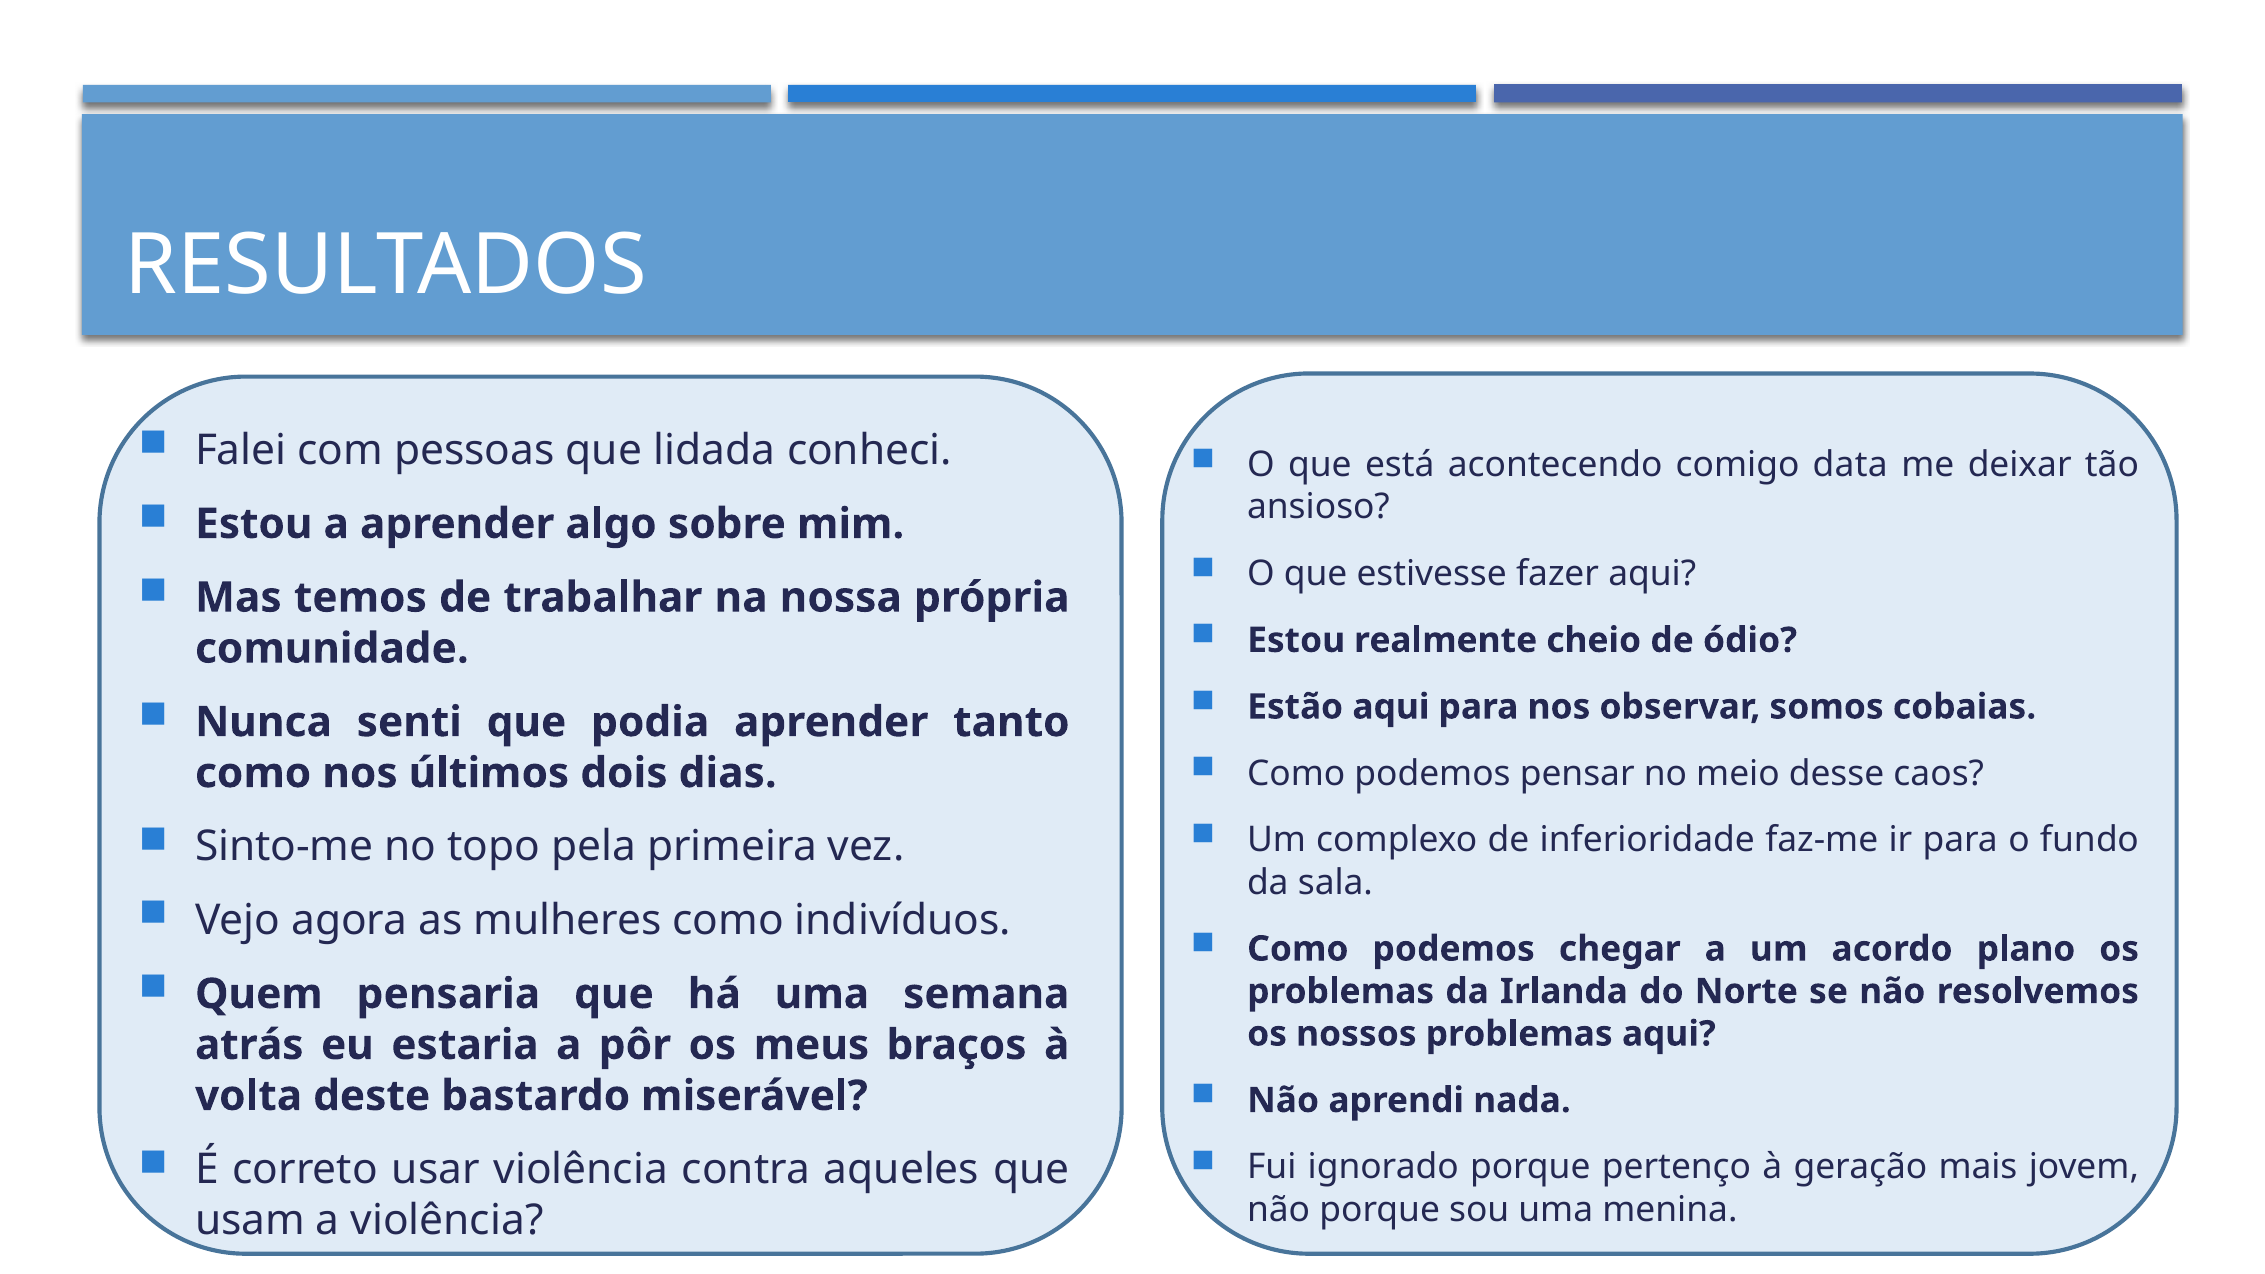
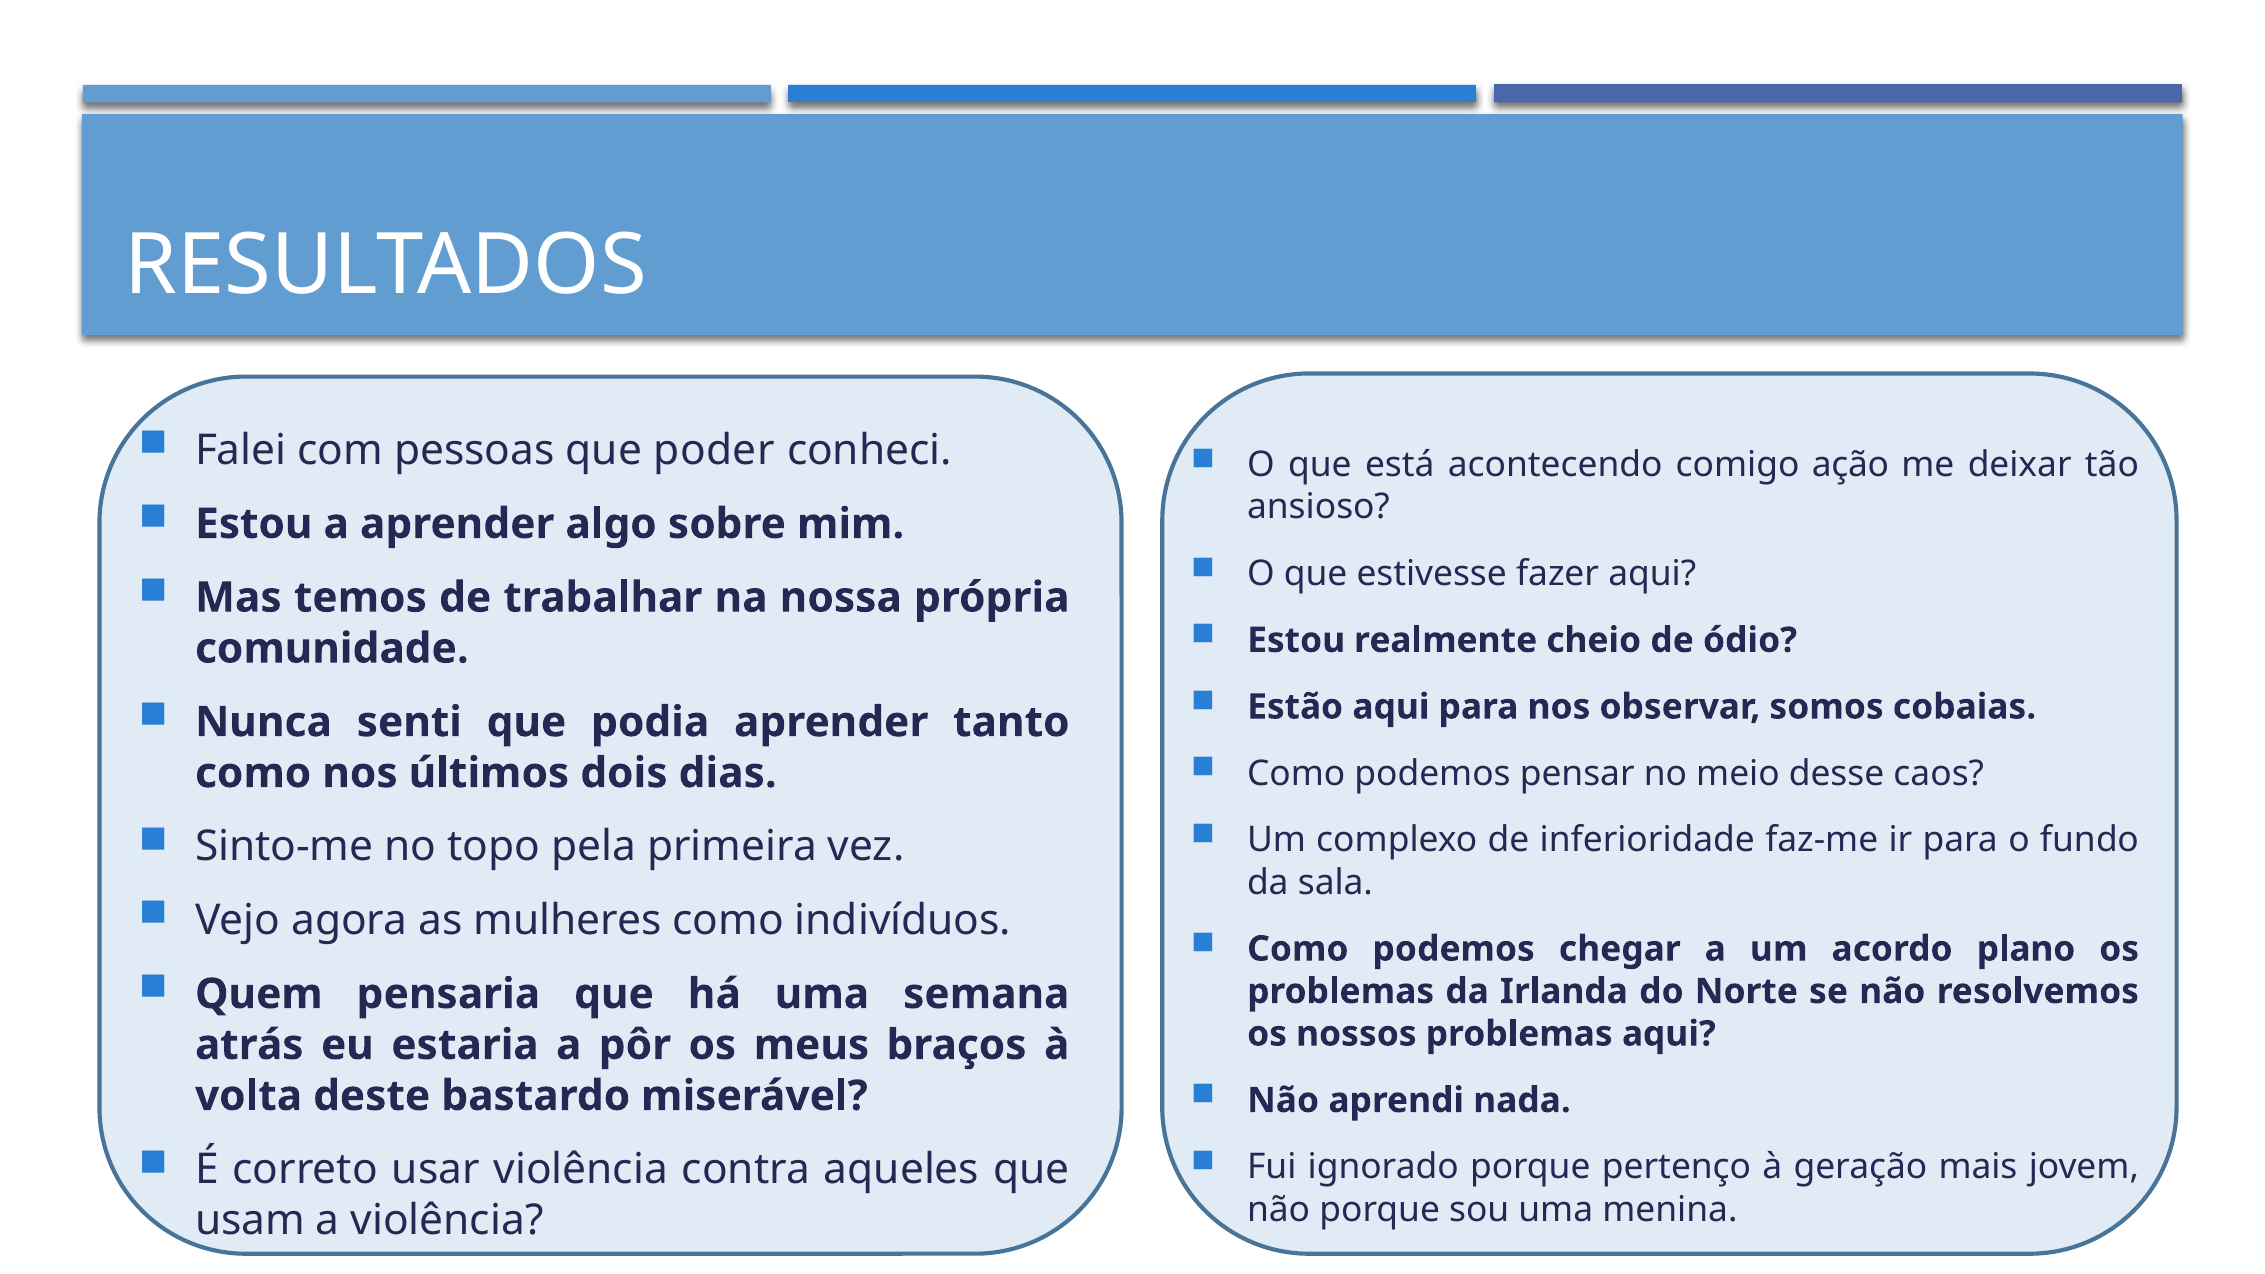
lidada: lidada -> poder (714, 450)
data: data -> ação (1850, 465)
